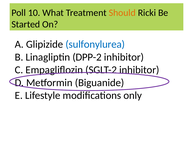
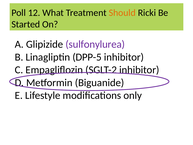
10: 10 -> 12 (34, 13)
sulfonylurea colour: blue -> purple (95, 44)
DPP-2: DPP-2 -> DPP-5 (87, 57)
